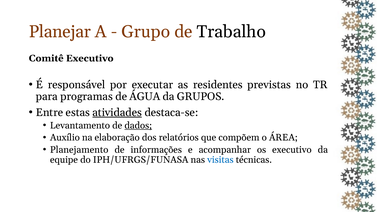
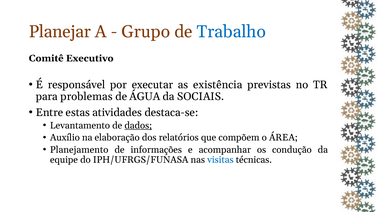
Trabalho colour: black -> blue (231, 32)
residentes: residentes -> existência (218, 85)
programas: programas -> problemas (87, 97)
GRUPOS: GRUPOS -> SOCIAIS (201, 97)
atividades underline: present -> none (117, 112)
os executivo: executivo -> condução (292, 150)
